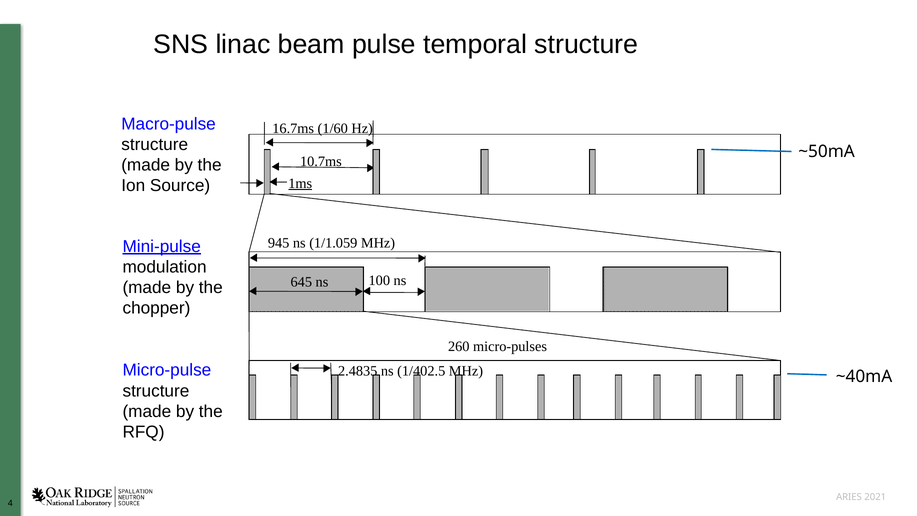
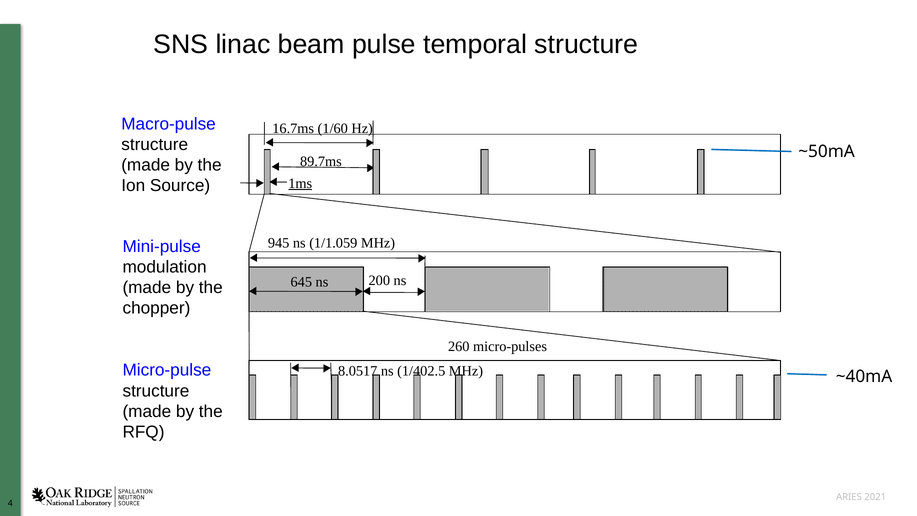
10.7ms: 10.7ms -> 89.7ms (321, 161)
Mini-pulse underline: present -> none (162, 246)
100: 100 -> 200 (379, 280)
2.4835: 2.4835 -> 8.0517 (358, 371)
